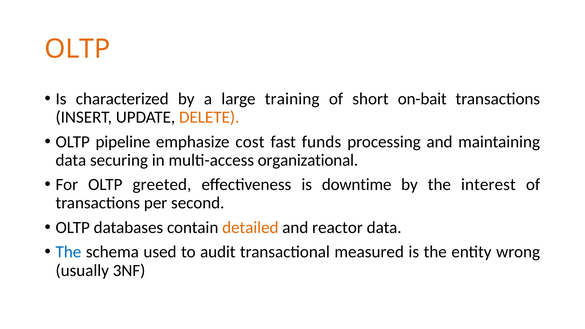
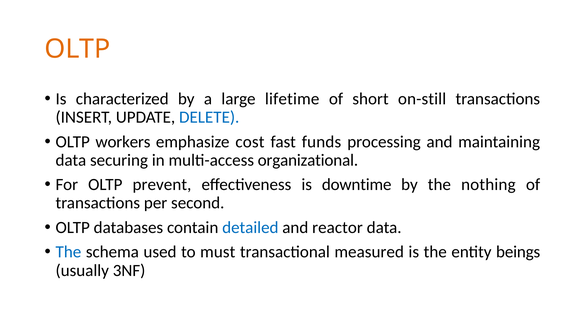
training: training -> lifetime (292, 99)
on-bait: on-bait -> on-still (422, 99)
DELETE colour: orange -> blue (209, 117)
pipeline: pipeline -> workers (123, 142)
greeted: greeted -> prevent (162, 185)
interest: interest -> nothing (488, 185)
detailed colour: orange -> blue (250, 228)
audit: audit -> must (218, 252)
wrong: wrong -> beings (518, 252)
